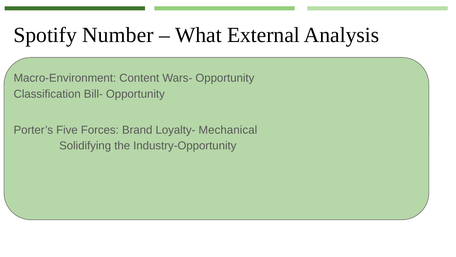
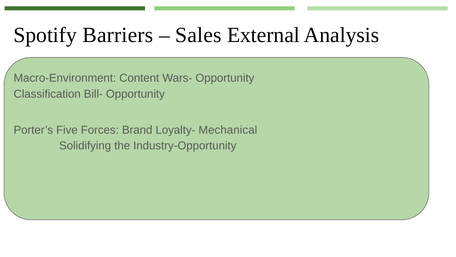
Number: Number -> Barriers (118, 35)
What: What -> Sales (198, 35)
